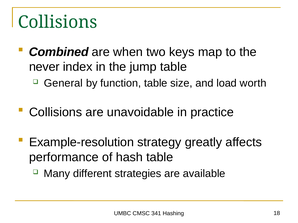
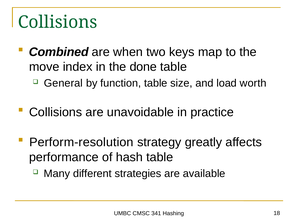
never: never -> move (44, 67)
jump: jump -> done (143, 67)
Example-resolution: Example-resolution -> Perform-resolution (81, 143)
